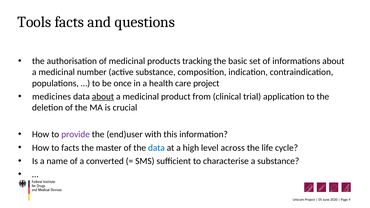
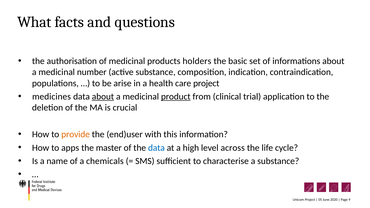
Tools: Tools -> What (34, 22)
tracking: tracking -> holders (197, 61)
once: once -> arise (123, 83)
product underline: none -> present (176, 97)
provide colour: purple -> orange (76, 134)
to facts: facts -> apps (70, 148)
converted: converted -> chemicals (105, 161)
